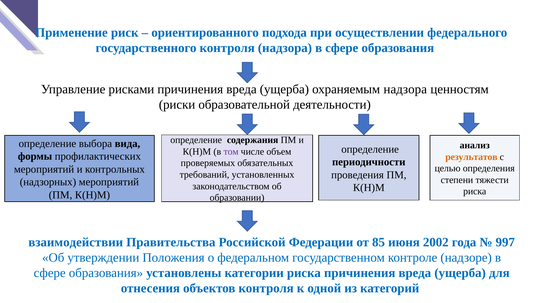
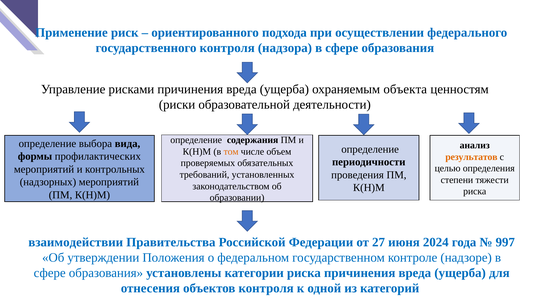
охраняемым надзора: надзора -> объекта (405, 89)
том colour: purple -> orange (231, 152)
85: 85 -> 27 (379, 242)
2002: 2002 -> 2024 (436, 242)
